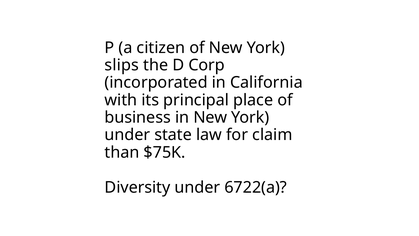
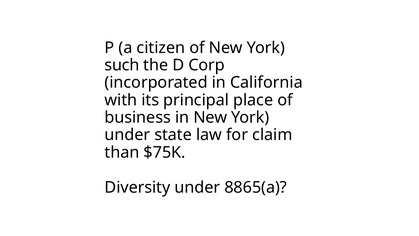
slips: slips -> such (122, 65)
6722(a: 6722(a -> 8865(a (256, 187)
